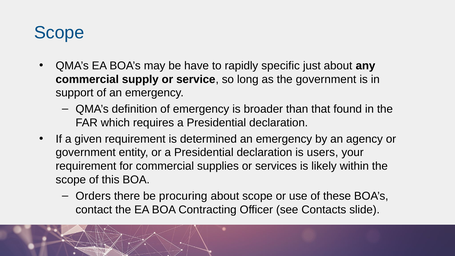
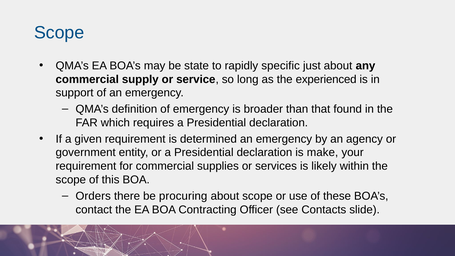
have: have -> state (197, 66)
the government: government -> experienced (326, 79)
users: users -> make (322, 153)
